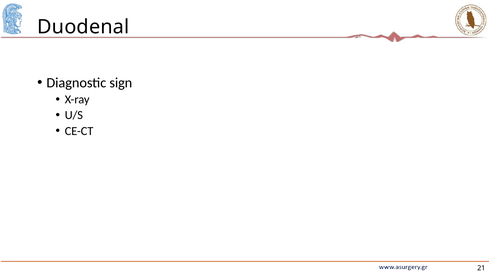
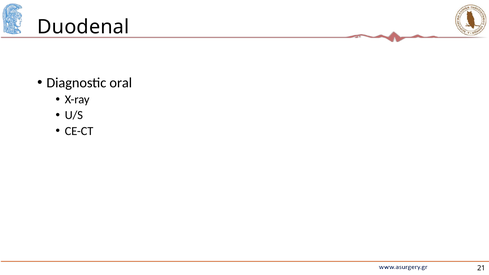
sign: sign -> oral (121, 83)
